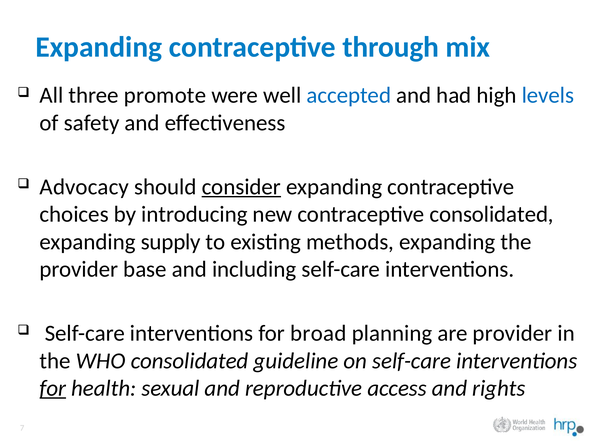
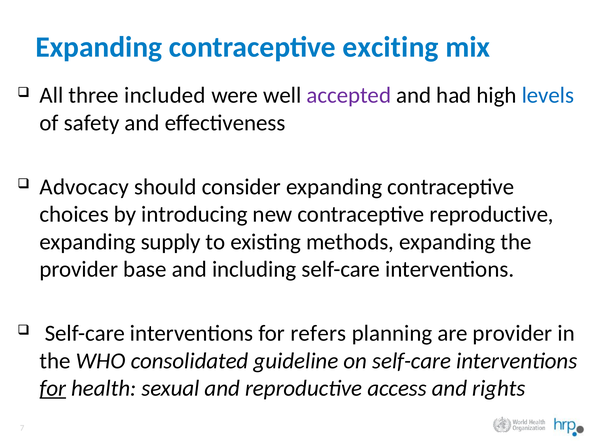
through: through -> exciting (391, 47)
promote: promote -> included (165, 95)
accepted colour: blue -> purple (349, 95)
consider underline: present -> none (241, 187)
contraceptive consolidated: consolidated -> reproductive (492, 215)
broad: broad -> refers (318, 334)
